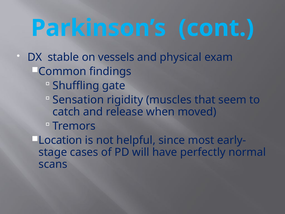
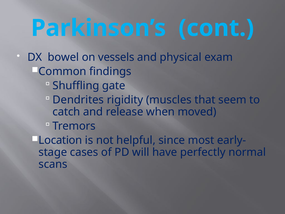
stable: stable -> bowel (63, 57)
Sensation: Sensation -> Dendrites (78, 100)
